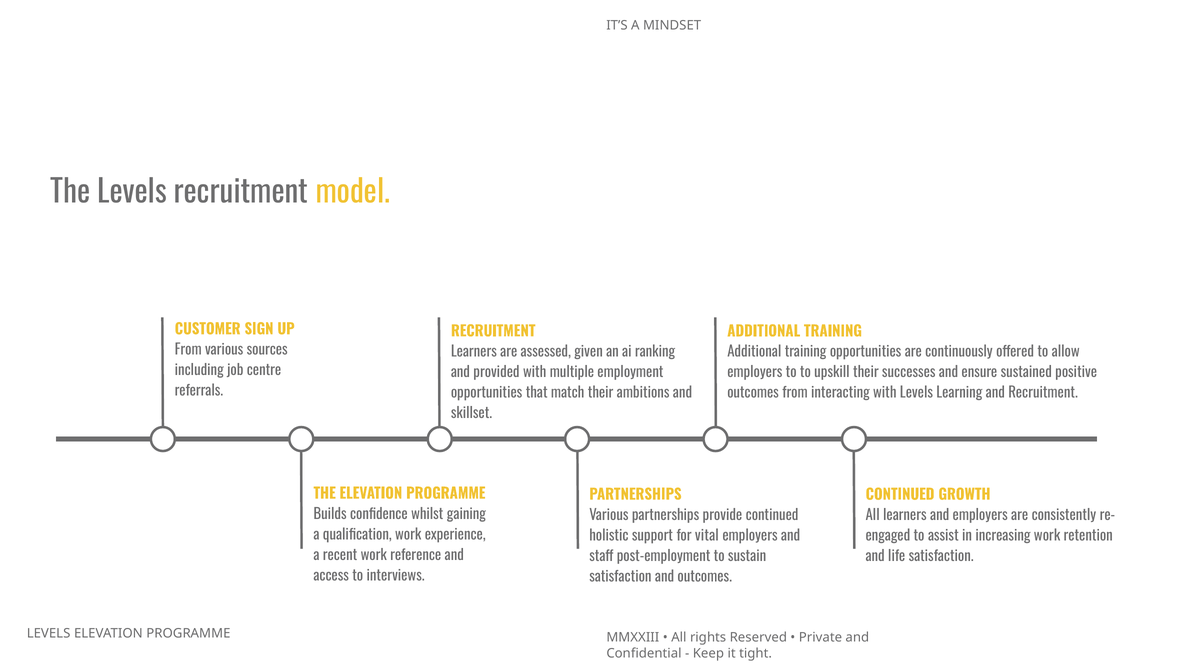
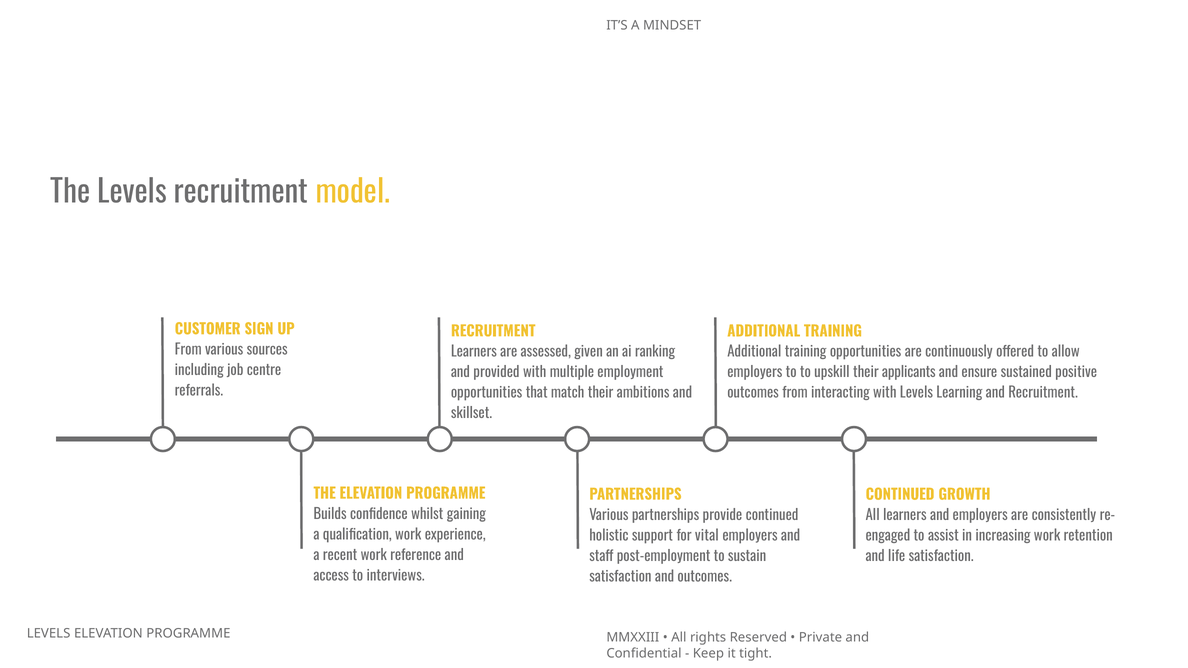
successes: successes -> applicants (909, 373)
